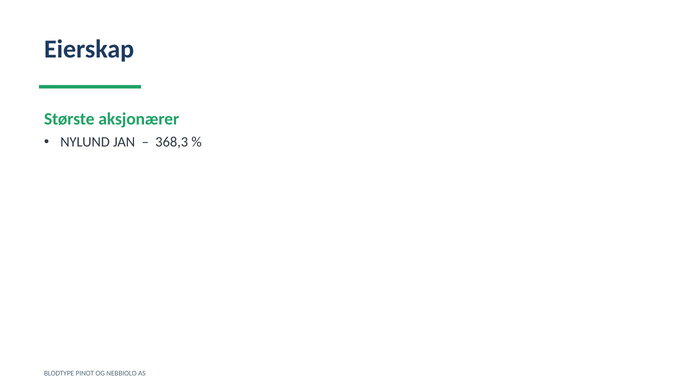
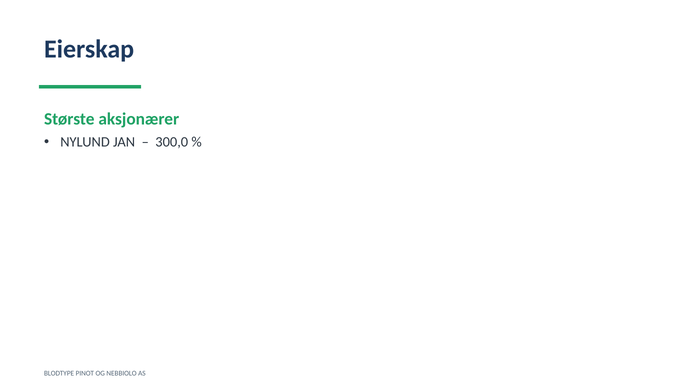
368,3: 368,3 -> 300,0 (172, 142)
